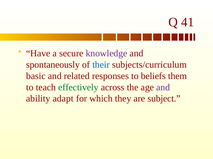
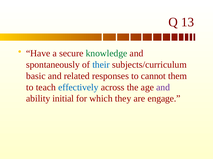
41: 41 -> 13 (188, 22)
knowledge colour: purple -> green (107, 54)
beliefs: beliefs -> cannot (153, 76)
effectively colour: green -> blue (78, 88)
adapt: adapt -> initial (63, 99)
subject: subject -> engage (164, 99)
